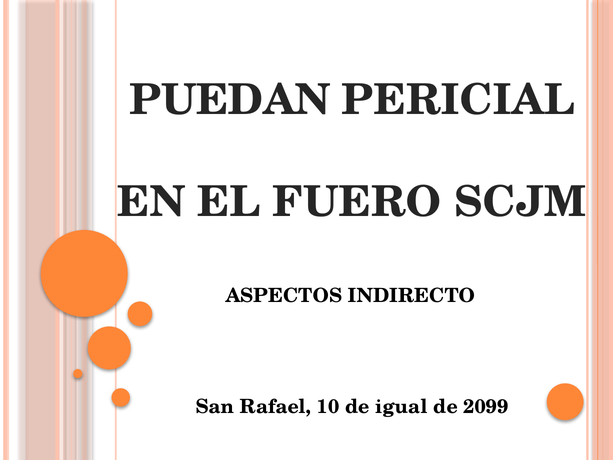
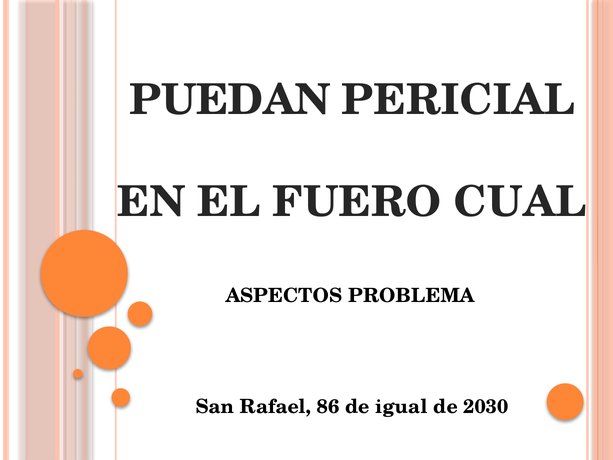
SCJM: SCJM -> CUAL (520, 202)
INDIRECTO: INDIRECTO -> PROBLEMA (411, 296)
10: 10 -> 86 (328, 407)
2099: 2099 -> 2030 (486, 407)
